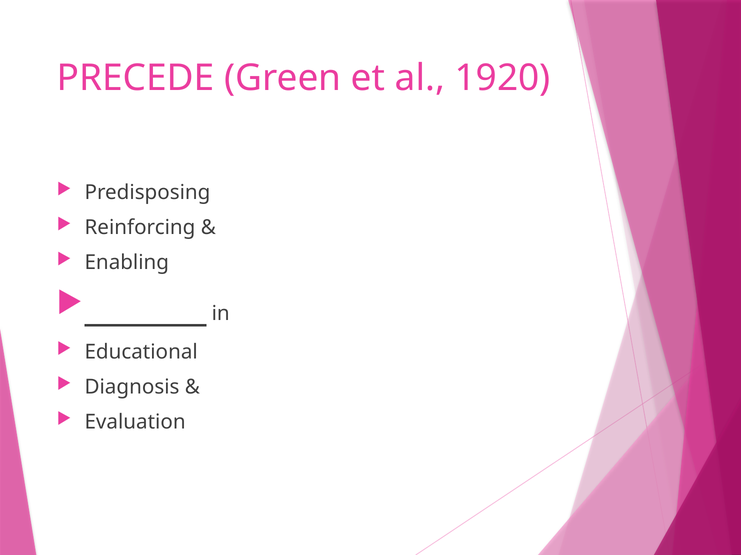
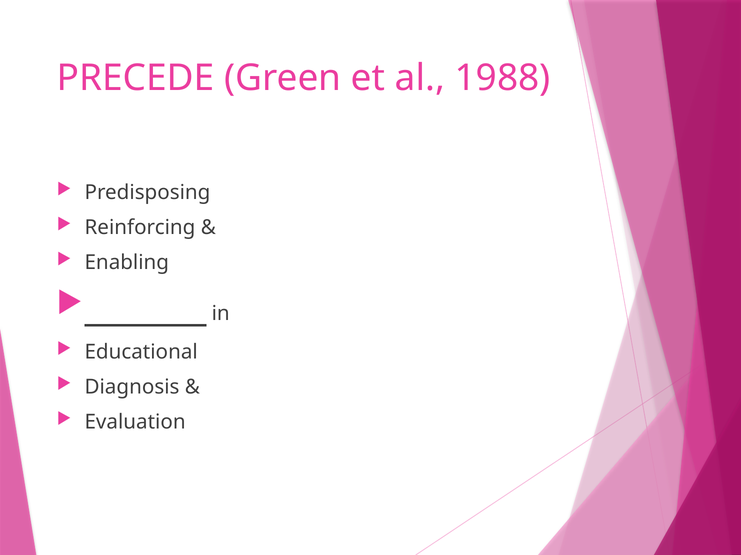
1920: 1920 -> 1988 (503, 78)
